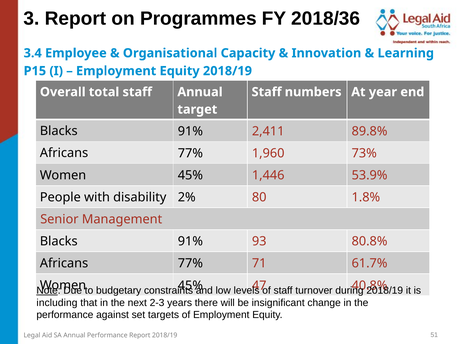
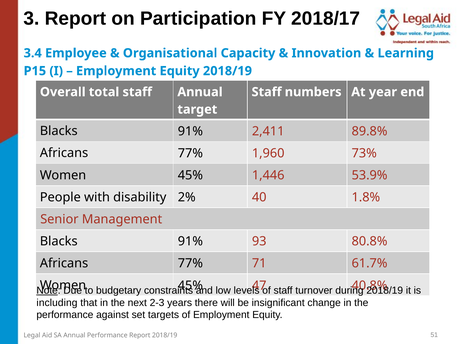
Programmes: Programmes -> Participation (198, 19)
2018/36: 2018/36 -> 2018/17 (326, 19)
80: 80 -> 40 (259, 197)
